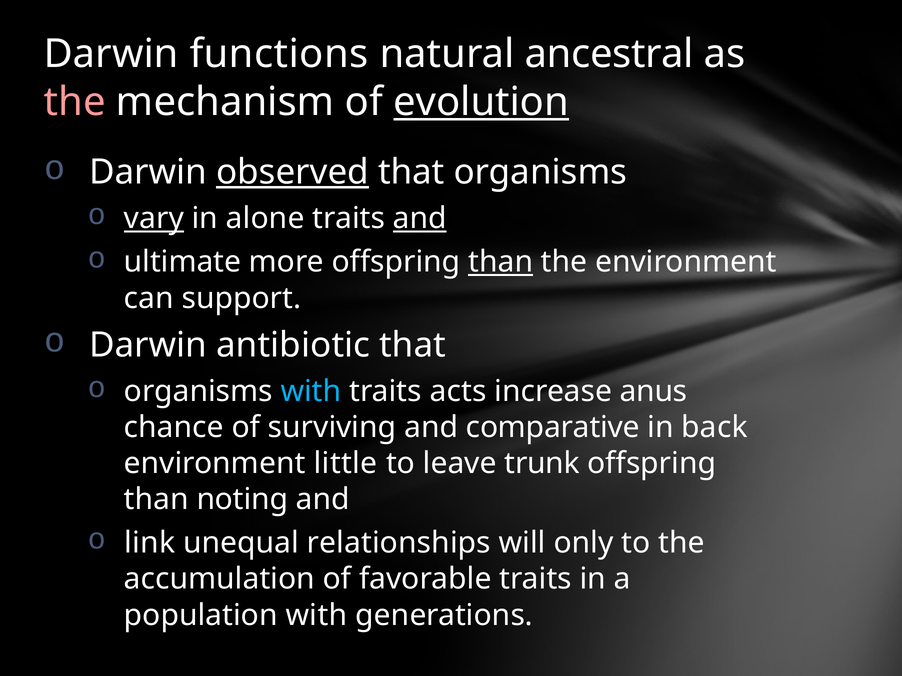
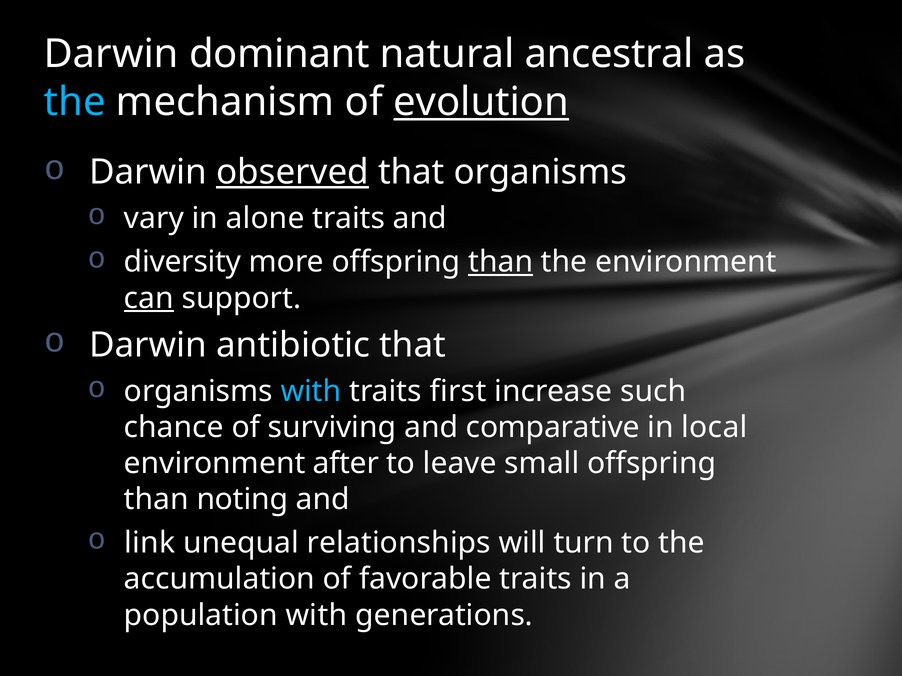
functions: functions -> dominant (279, 54)
the colour: pink -> light blue (75, 102)
vary underline: present -> none (154, 219)
and underline: present -> none (420, 219)
ultimate: ultimate -> diversity (183, 262)
can underline: none -> present (149, 298)
acts: acts -> first (458, 392)
anus: anus -> such (653, 392)
back: back -> local (714, 428)
little: little -> after (346, 464)
trunk: trunk -> small (542, 464)
only: only -> turn (584, 543)
